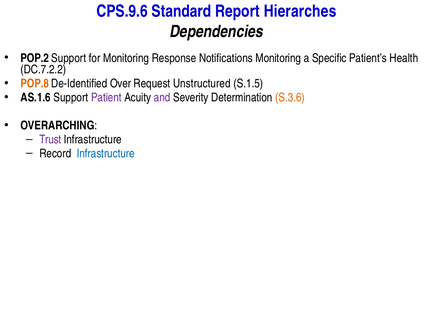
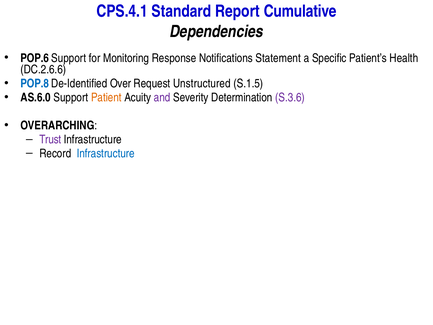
CPS.9.6: CPS.9.6 -> CPS.4.1 (122, 11)
Hierarches: Hierarches -> Cumulative (300, 11)
POP.2: POP.2 -> POP.6 (35, 58)
Notifications Monitoring: Monitoring -> Statement (278, 58)
DC.7.2.2: DC.7.2.2 -> DC.2.6.6 (43, 70)
POP.8 colour: orange -> blue (35, 84)
AS.1.6: AS.1.6 -> AS.6.0 (36, 98)
Patient colour: purple -> orange (106, 98)
S.3.6 colour: orange -> purple (290, 98)
